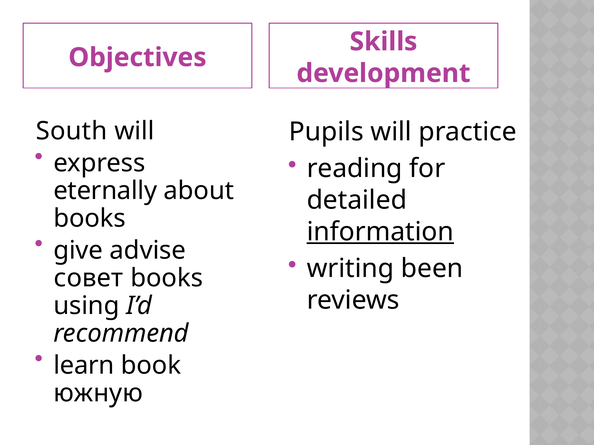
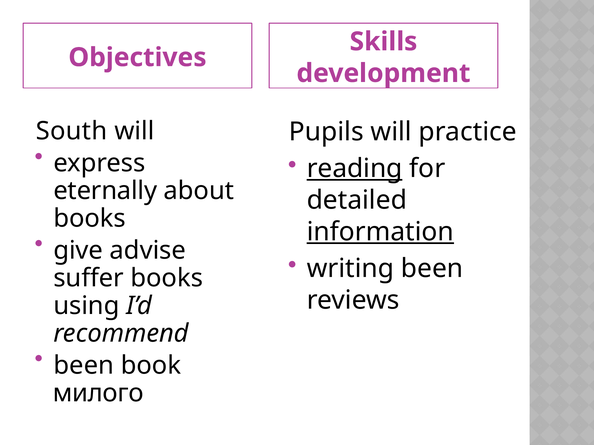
reading underline: none -> present (355, 169)
совет: совет -> suffer (89, 278)
learn: learn -> been (84, 366)
южную: южную -> милого (98, 393)
